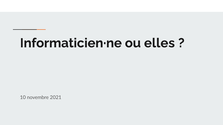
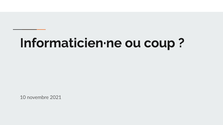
elles: elles -> coup (160, 43)
